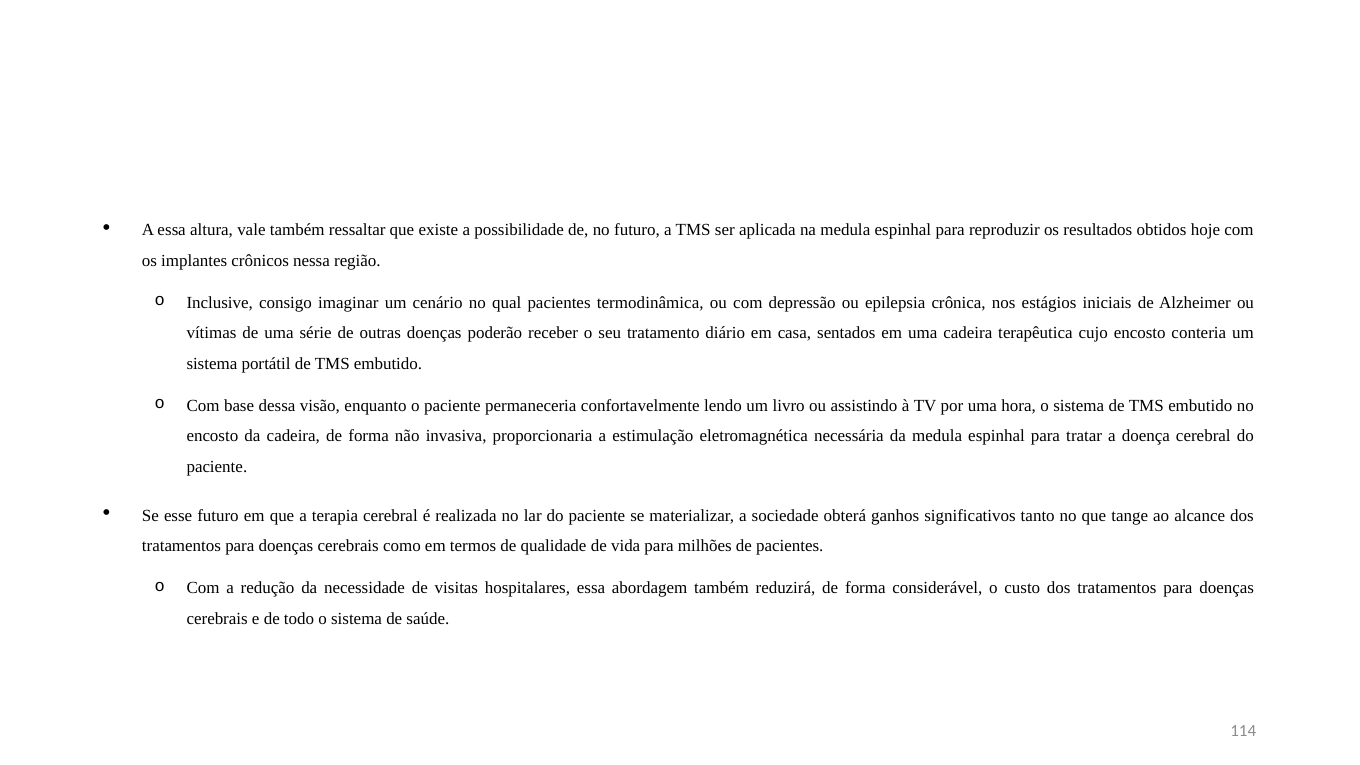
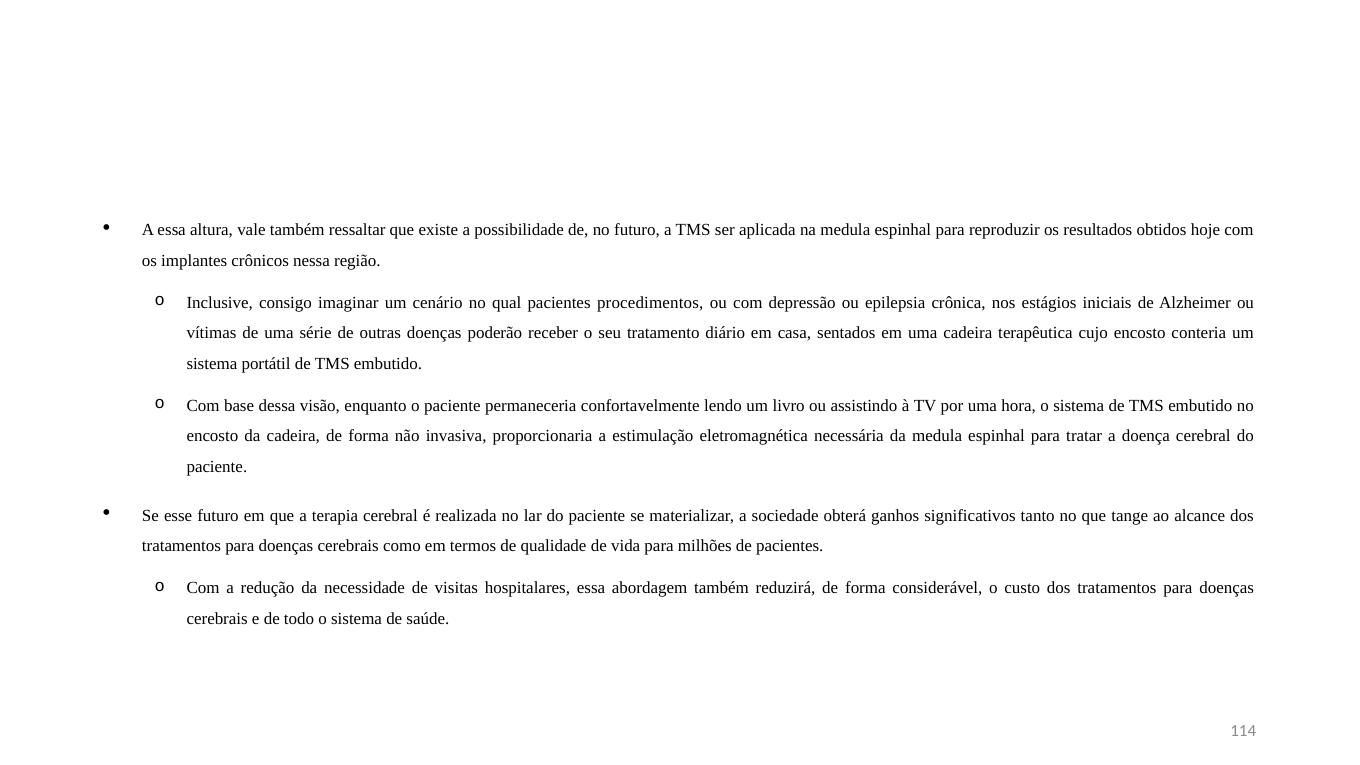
termodinâmica: termodinâmica -> procedimentos (650, 303)
